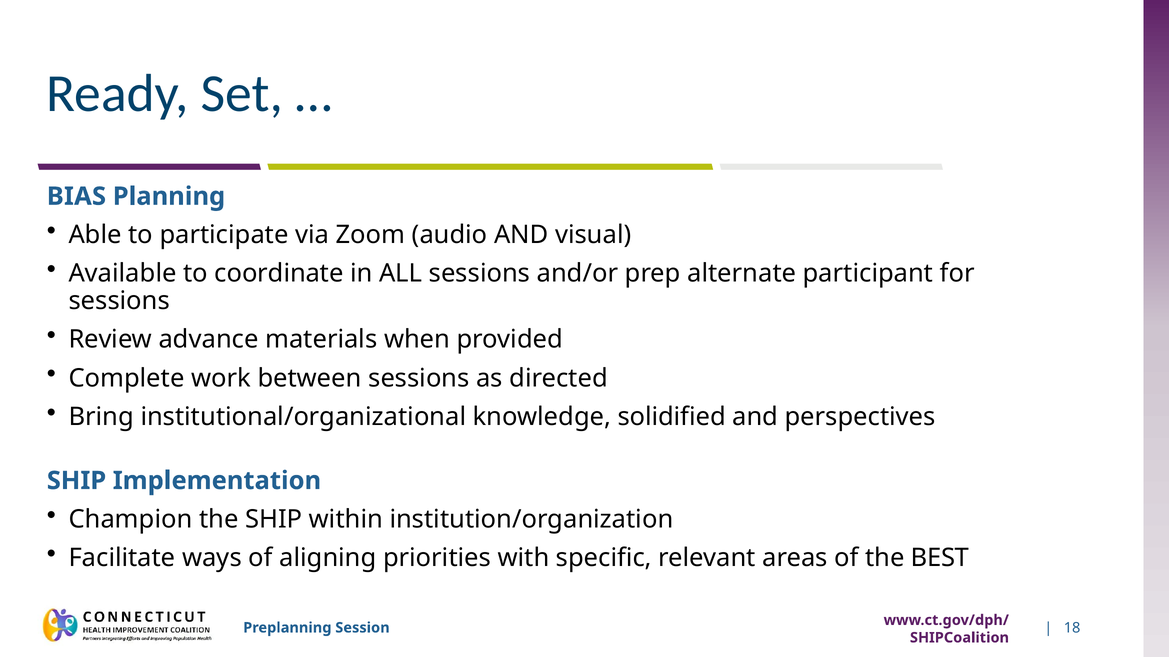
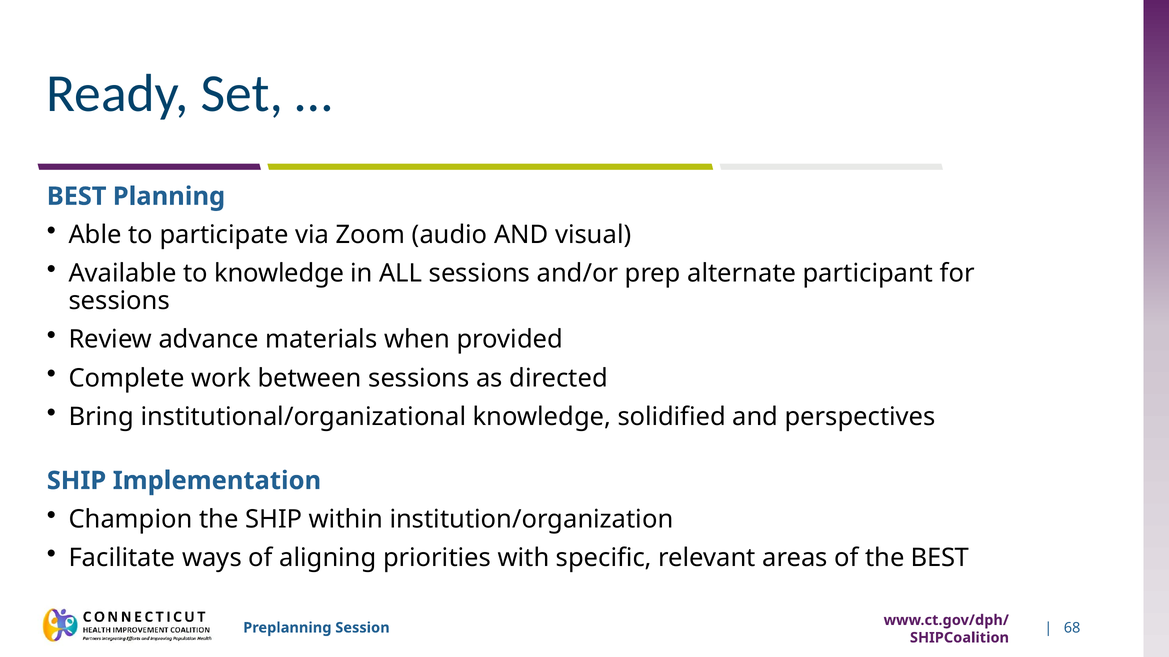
BIAS: BIAS -> BEST (77, 197)
to coordinate: coordinate -> knowledge (279, 274)
18: 18 -> 68 (1072, 628)
